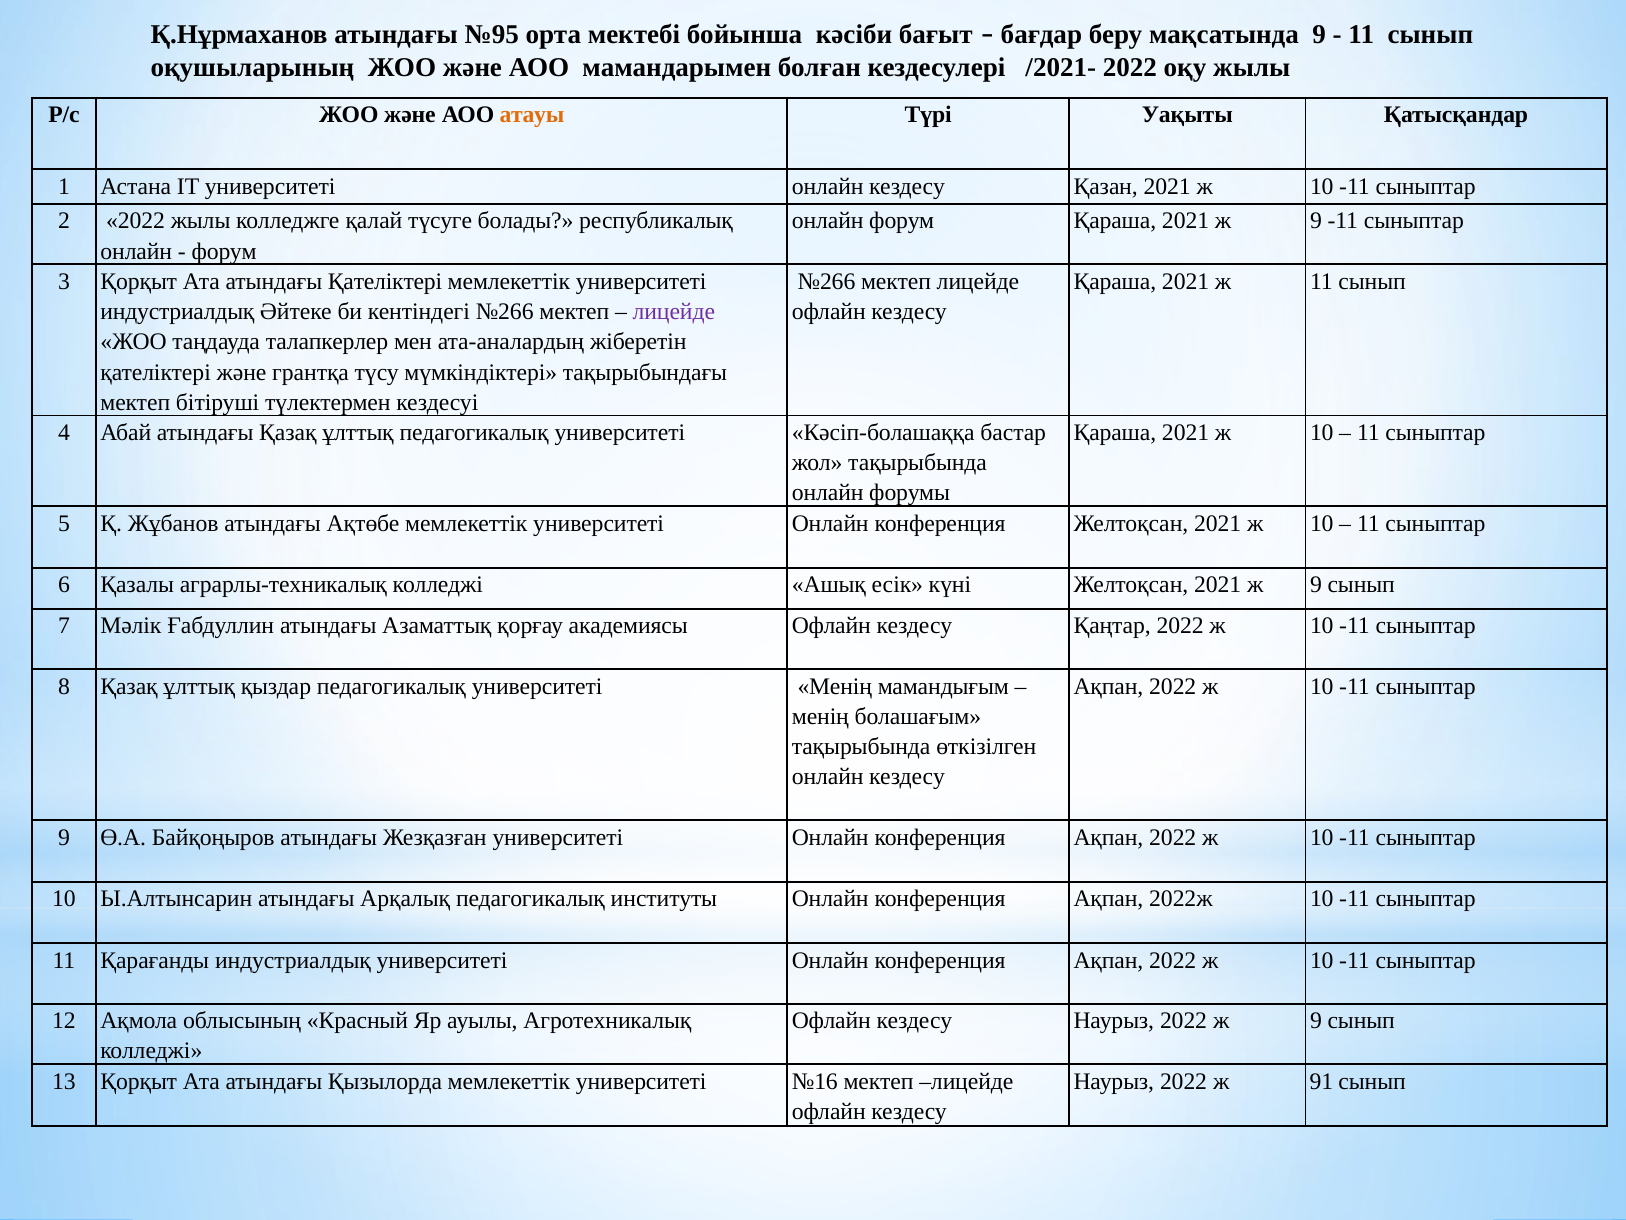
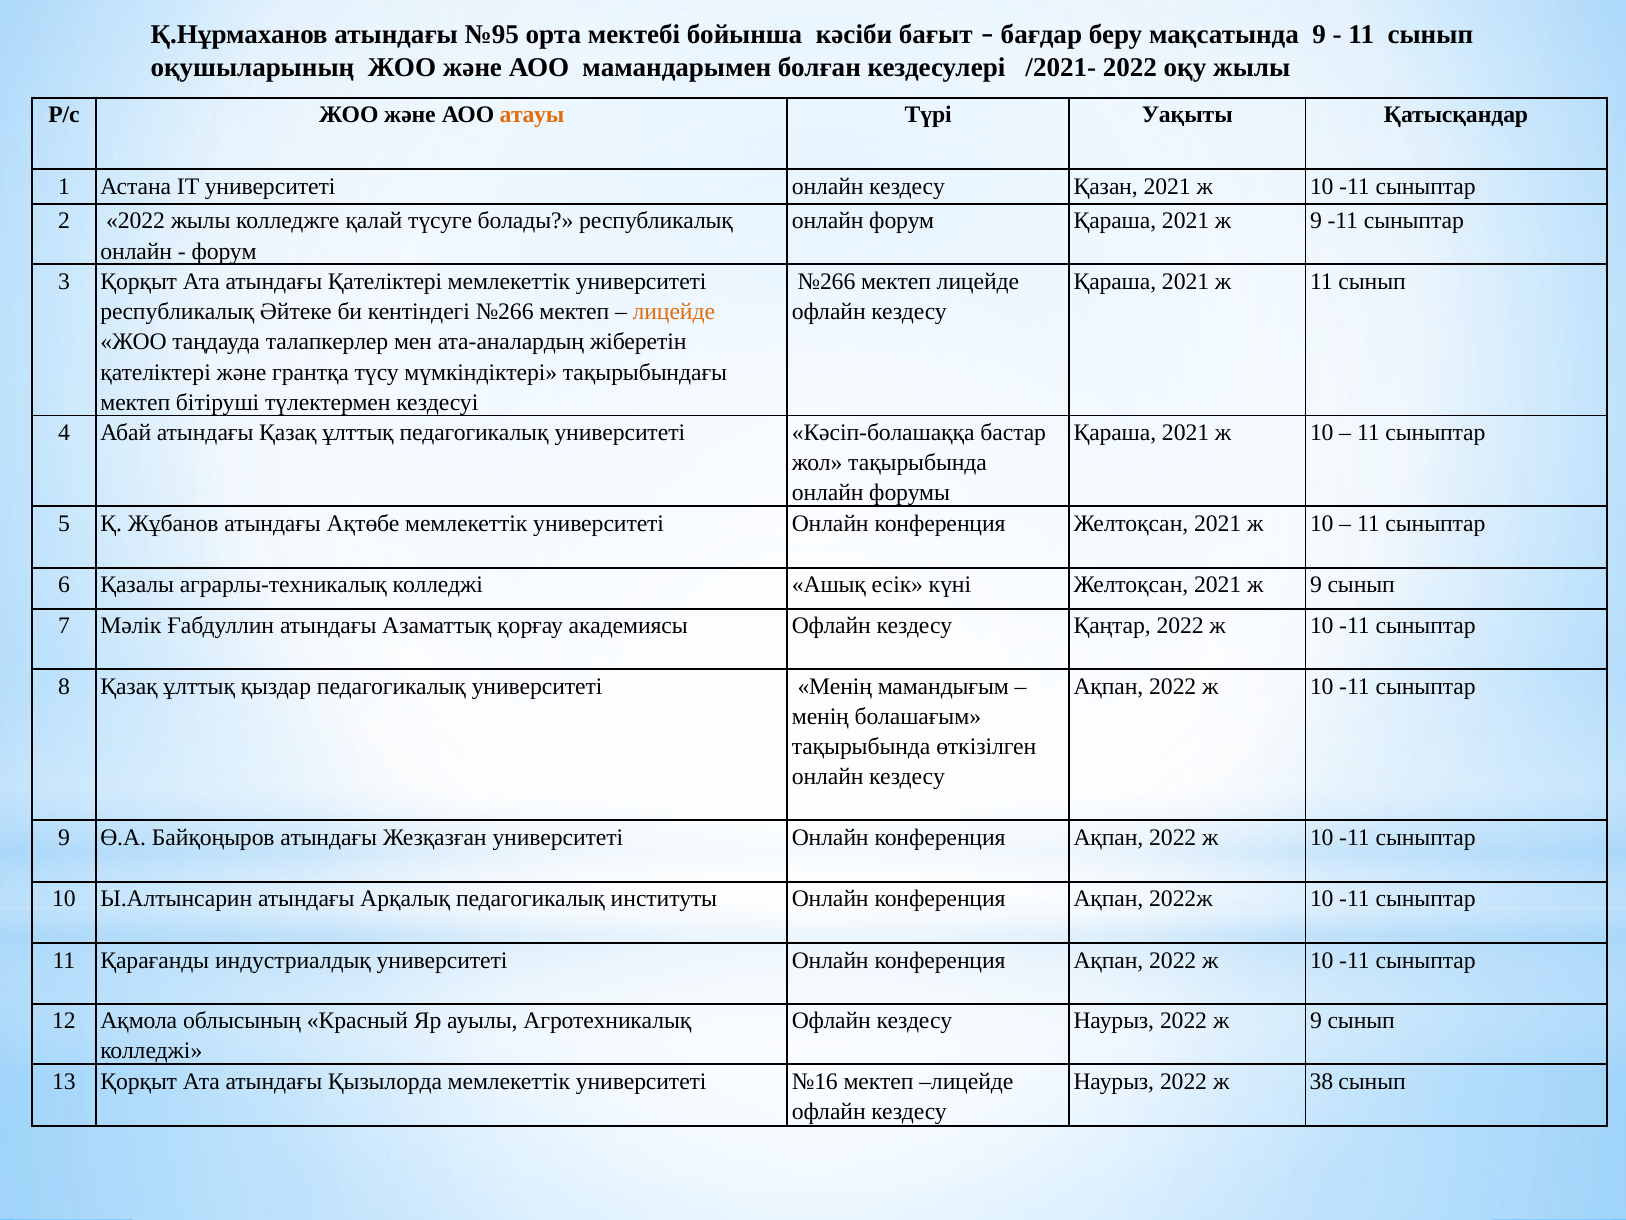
индустриалдық: индустриалдық -> республикалық (177, 312)
лицейде colour: purple -> orange (674, 312)
91: 91 -> 38 (1321, 1081)
